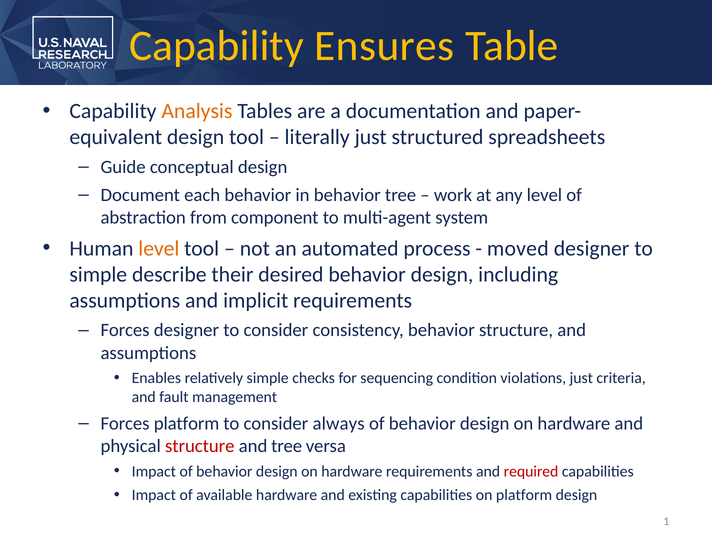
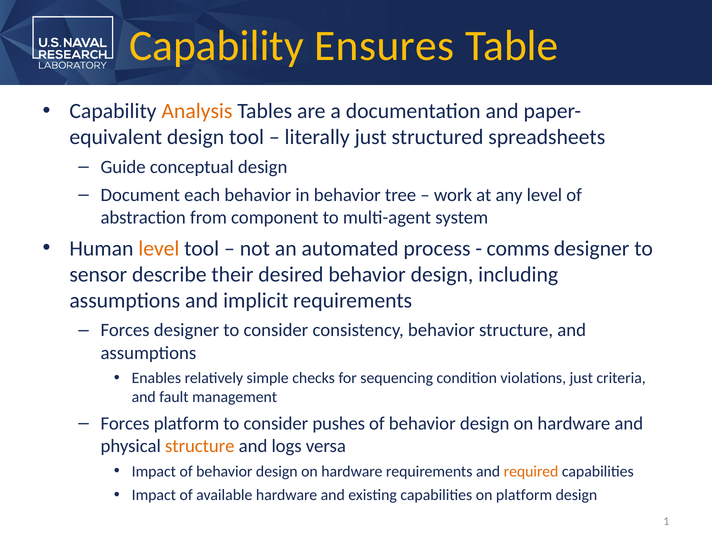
moved: moved -> comms (518, 248)
simple: simple -> sensor (98, 275)
always: always -> pushes (339, 424)
structure colour: red -> orange (200, 446)
and tree: tree -> logs (287, 446)
required colour: red -> orange (531, 471)
